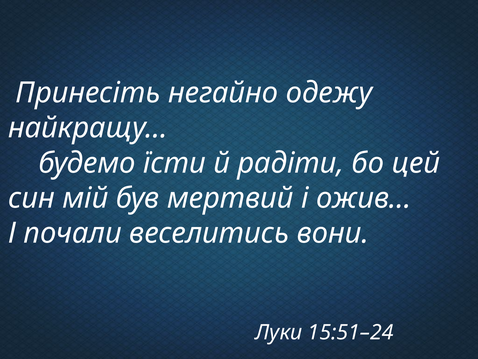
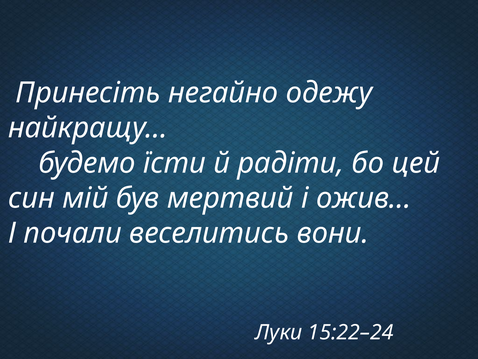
15:51–24: 15:51–24 -> 15:22–24 (351, 332)
